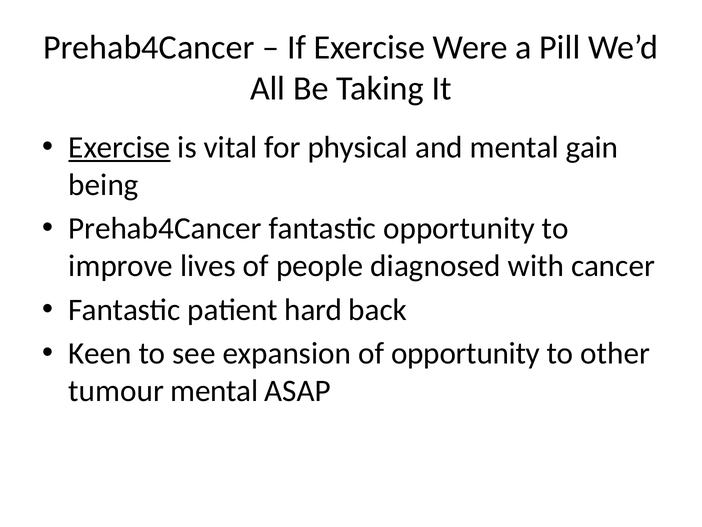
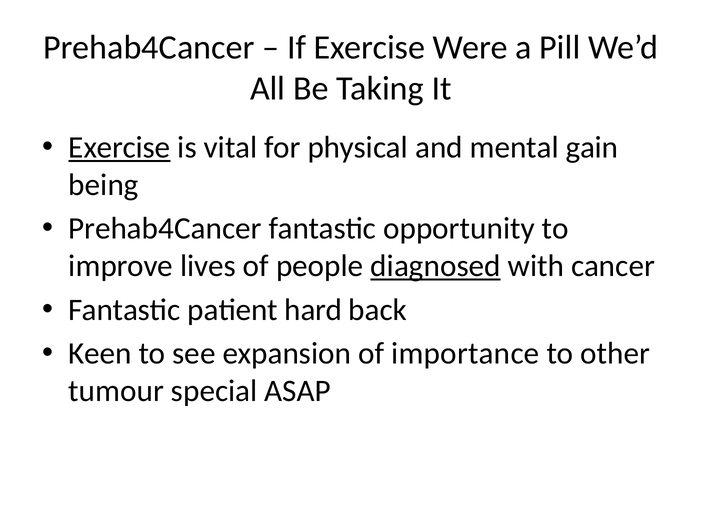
diagnosed underline: none -> present (436, 266)
of opportunity: opportunity -> importance (465, 353)
tumour mental: mental -> special (214, 391)
